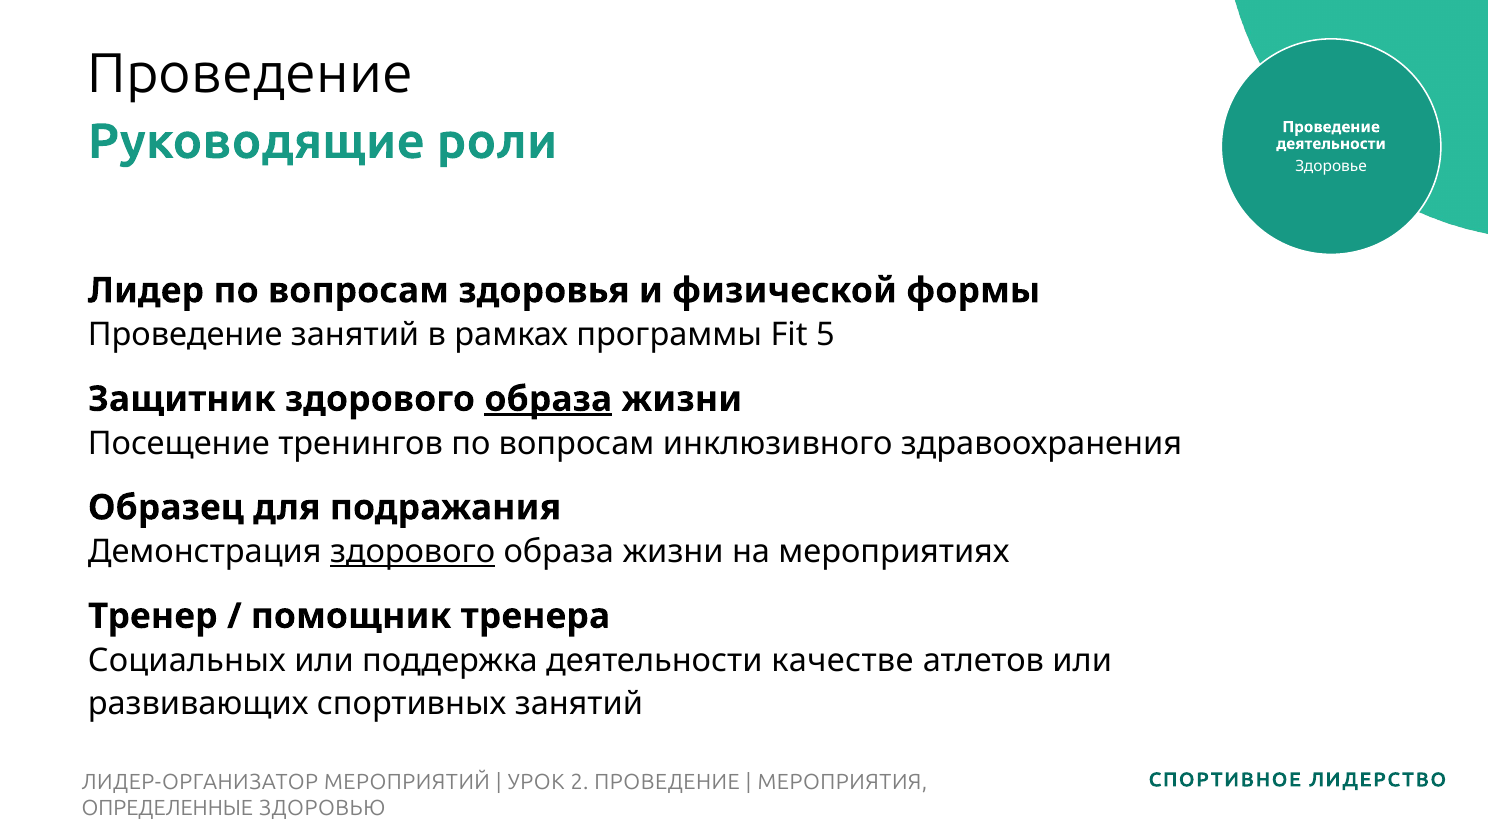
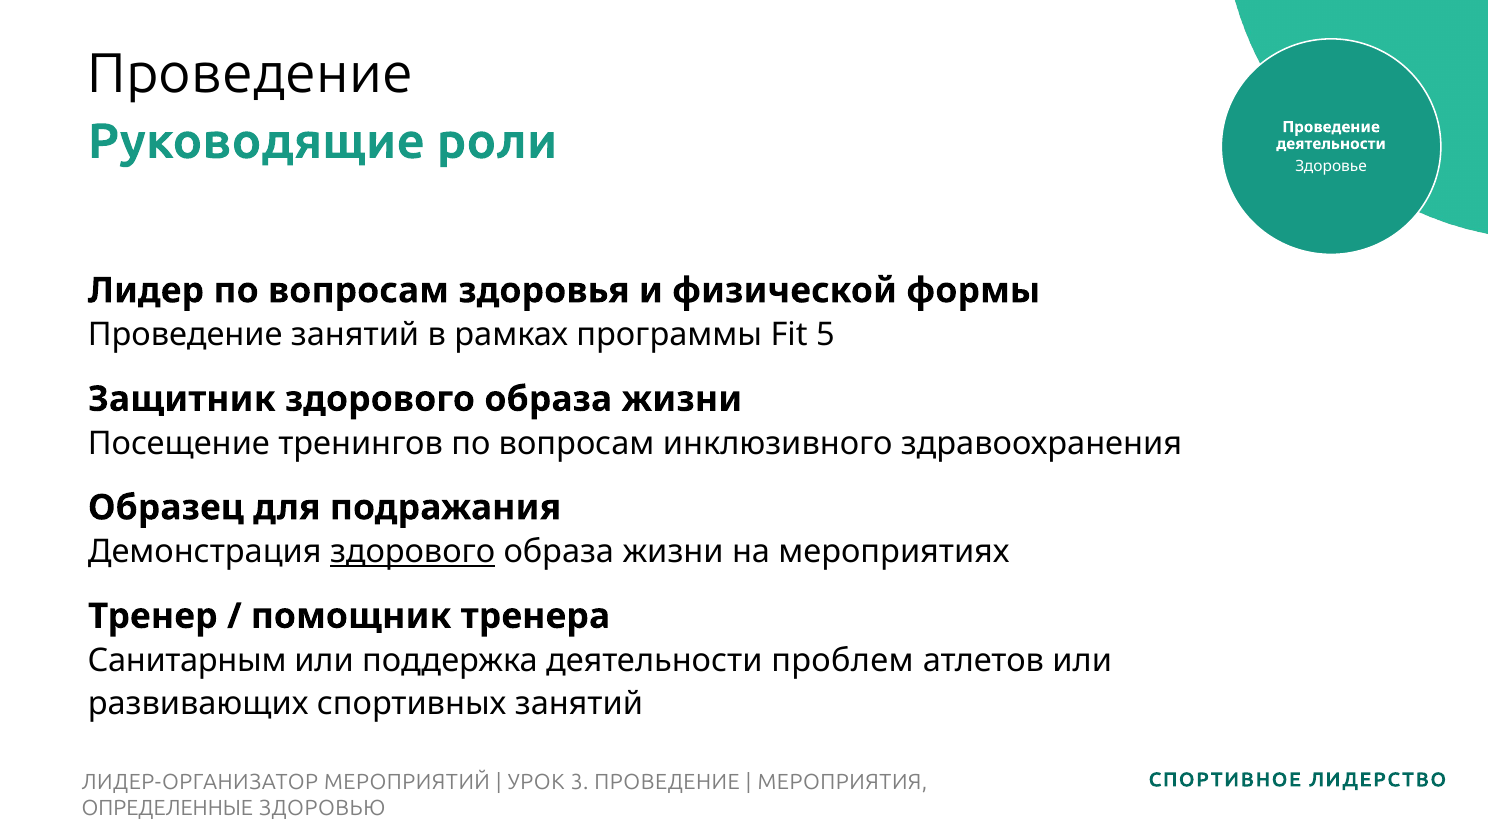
образа underline: present -> none (548, 399)
Социальных: Социальных -> Санитарным (187, 661)
качестве: качестве -> проблем (842, 661)
2: 2 -> 3 (579, 782)
